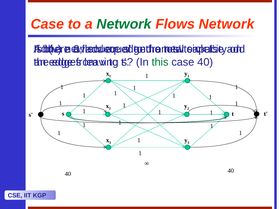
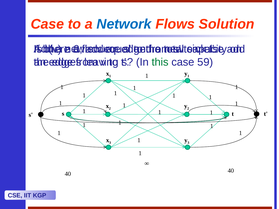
Network colour: green -> blue (124, 24)
Flows Network: Network -> Solution (227, 24)
case 40: 40 -> 59 (205, 62)
